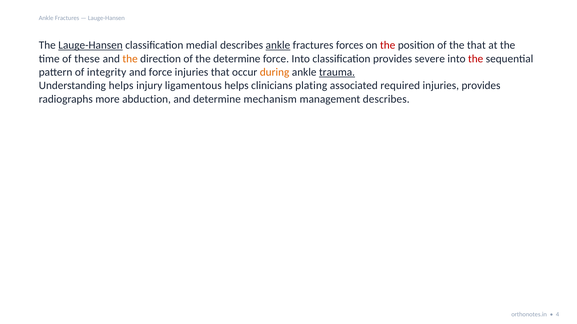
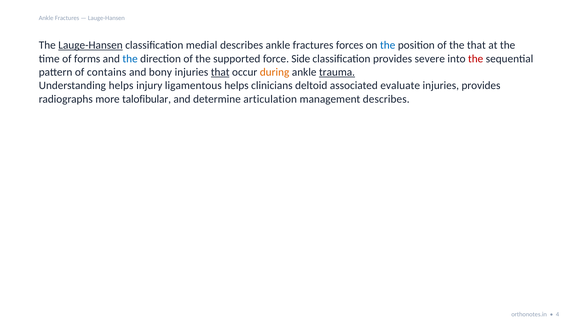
ankle underline: present -> none (278, 45)
the colour: red -> blue (388, 45)
these: these -> forms (87, 59)
the colour: orange -> blue (130, 59)
the determine: determine -> supported (237, 59)
force Into: Into -> Side (301, 59)
integrity: integrity -> contains (107, 72)
and force: force -> bony (160, 72)
that underline: none -> present (220, 72)
plating: plating -> deltoid (311, 86)
required: required -> evaluate (400, 86)
abduction: abduction -> talofibular (147, 99)
mechanism: mechanism -> articulation (270, 99)
